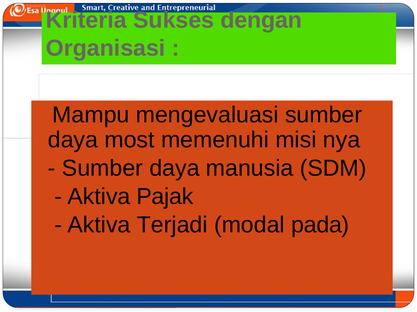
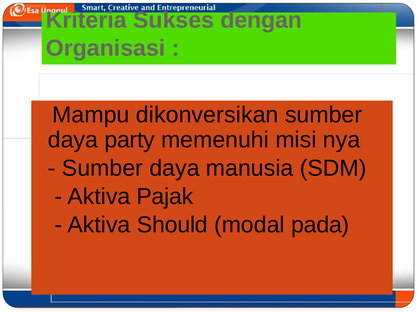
mengevaluasi: mengevaluasi -> dikonversikan (207, 115)
most: most -> party (130, 140)
Terjadi: Terjadi -> Should (172, 225)
